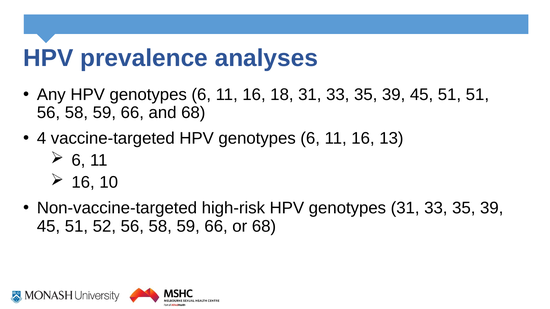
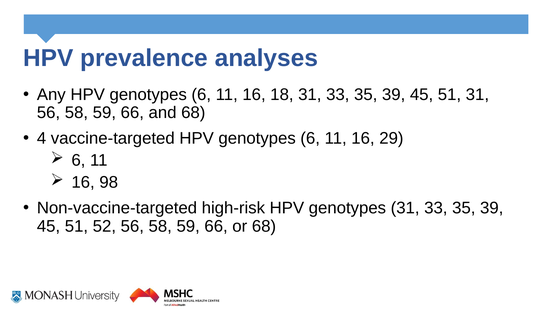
51 51: 51 -> 31 (477, 95)
13: 13 -> 29 (391, 139)
10: 10 -> 98 (109, 182)
